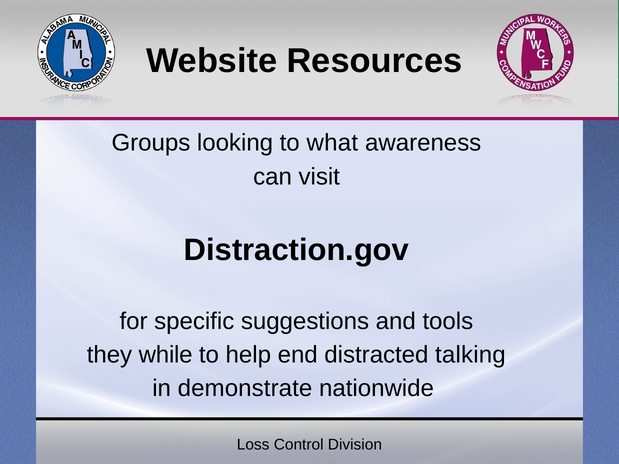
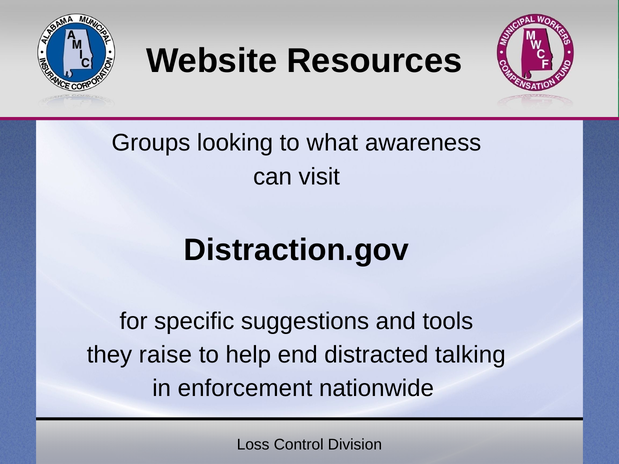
while: while -> raise (165, 355)
demonstrate: demonstrate -> enforcement (245, 389)
